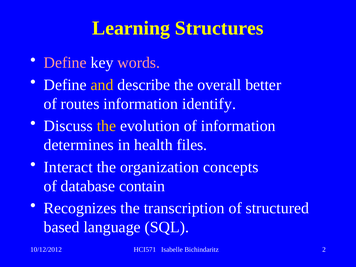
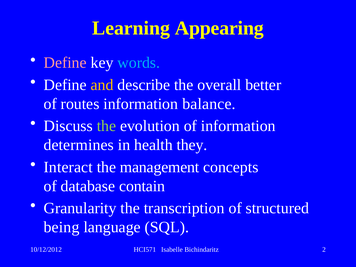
Structures: Structures -> Appearing (219, 28)
words colour: pink -> light blue (139, 63)
identify: identify -> balance (209, 104)
the colour: yellow -> light green (106, 126)
files: files -> they (192, 145)
organization: organization -> management (160, 167)
Recognizes: Recognizes -> Granularity (80, 208)
based: based -> being (62, 227)
